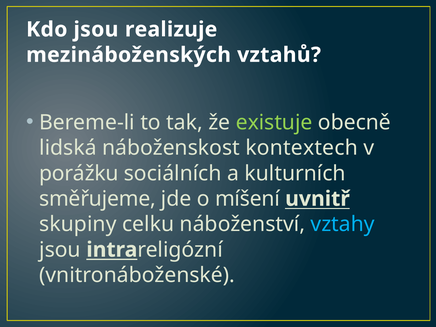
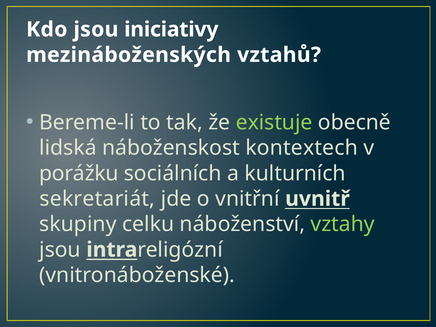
realizuje: realizuje -> iniciativy (171, 29)
směřujeme: směřujeme -> sekretariát (97, 199)
míšení: míšení -> vnitřní (247, 199)
vztahy colour: light blue -> light green (343, 224)
